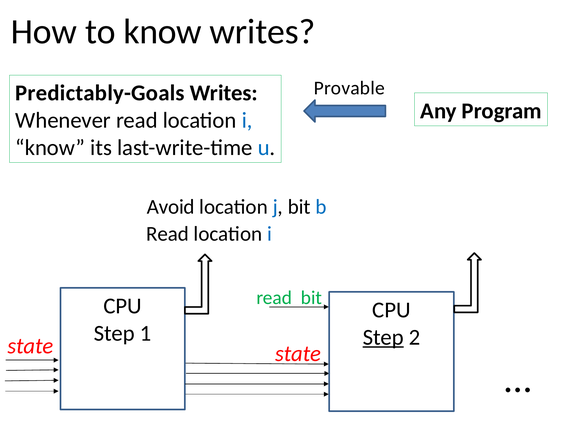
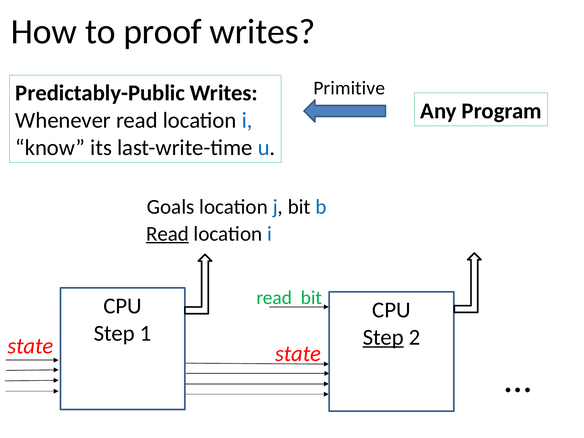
to know: know -> proof (163, 32)
Provable: Provable -> Primitive (349, 88)
Predictably-Goals: Predictably-Goals -> Predictably-Public (100, 93)
Avoid: Avoid -> Goals (171, 207)
Read underline: none -> present (168, 234)
